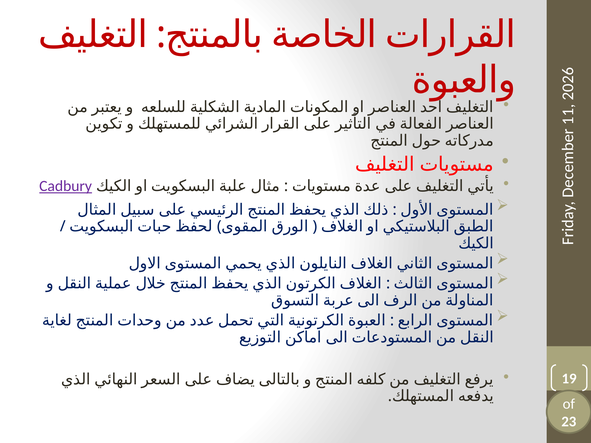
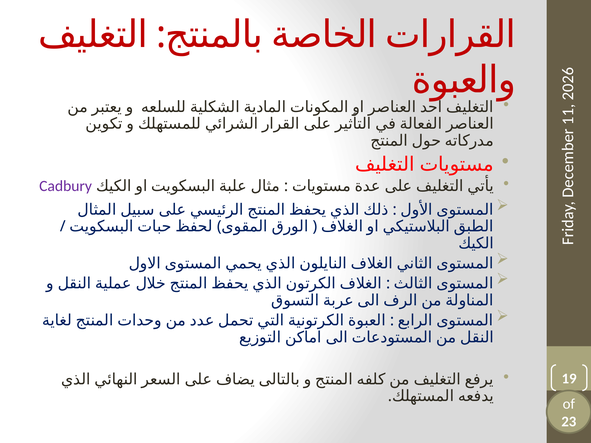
Cadbury underline: present -> none (66, 186)
